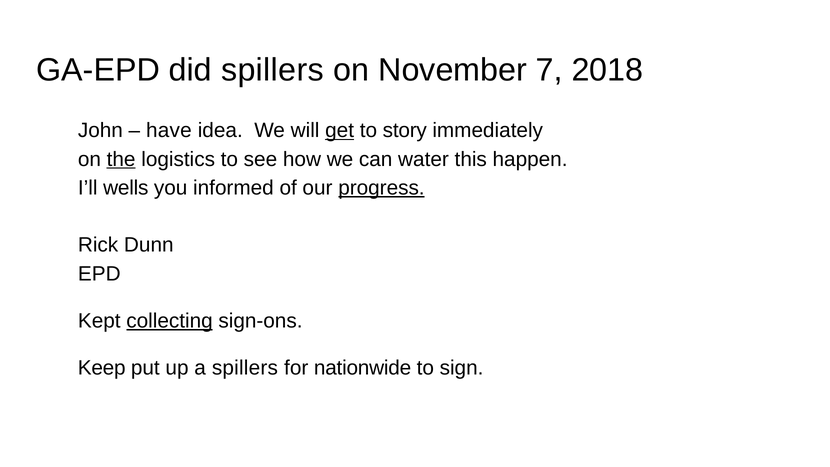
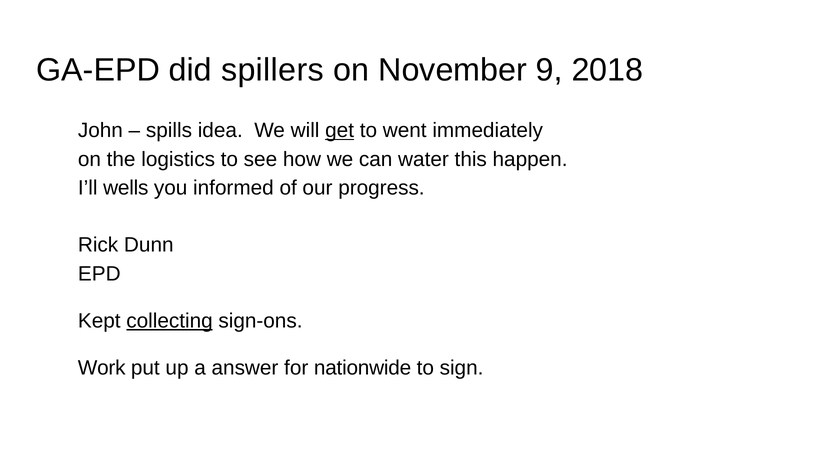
7: 7 -> 9 (549, 70)
have: have -> spills (169, 131)
story: story -> went (405, 131)
the underline: present -> none (121, 159)
progress underline: present -> none (381, 188)
Keep: Keep -> Work (102, 368)
a spillers: spillers -> answer (245, 368)
